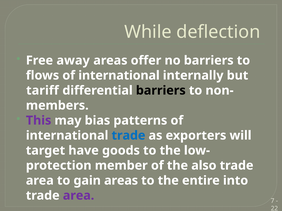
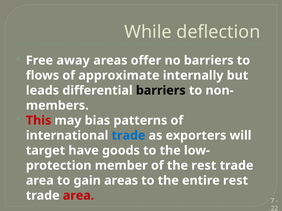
flows of international: international -> approximate (119, 76)
tariff: tariff -> leads (42, 91)
This colour: purple -> red (39, 121)
the also: also -> rest (204, 166)
entire into: into -> rest (236, 181)
area colour: purple -> red (79, 196)
